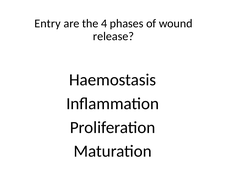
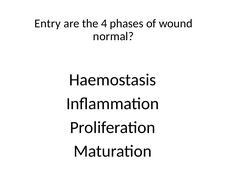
release: release -> normal (113, 36)
